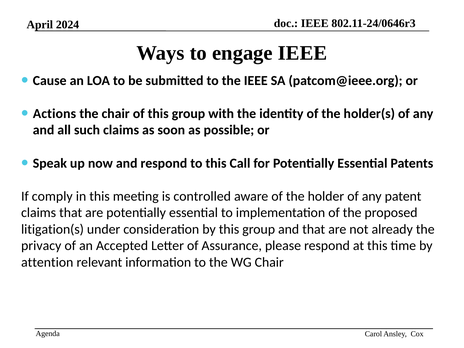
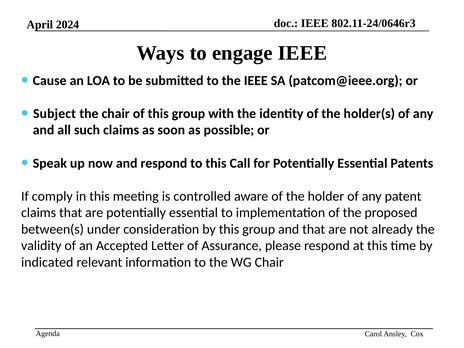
Actions: Actions -> Subject (54, 114)
litigation(s: litigation(s -> between(s (52, 229)
privacy: privacy -> validity (41, 246)
attention: attention -> indicated (47, 262)
